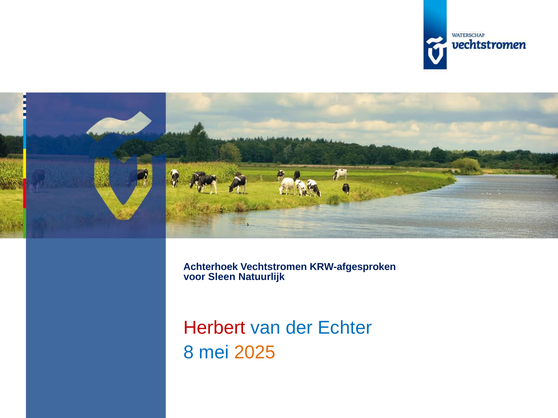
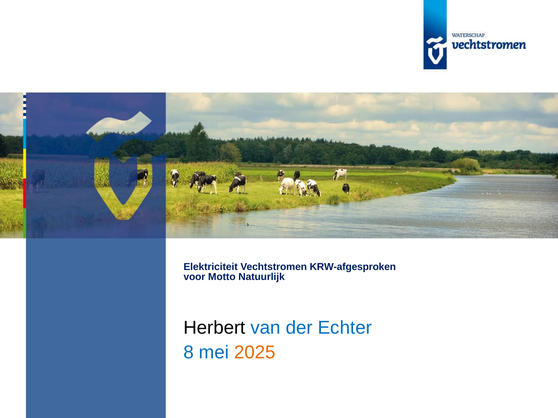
Achterhoek: Achterhoek -> Elektriciteit (211, 267)
Sleen: Sleen -> Motto (222, 277)
Herbert colour: red -> black (214, 328)
